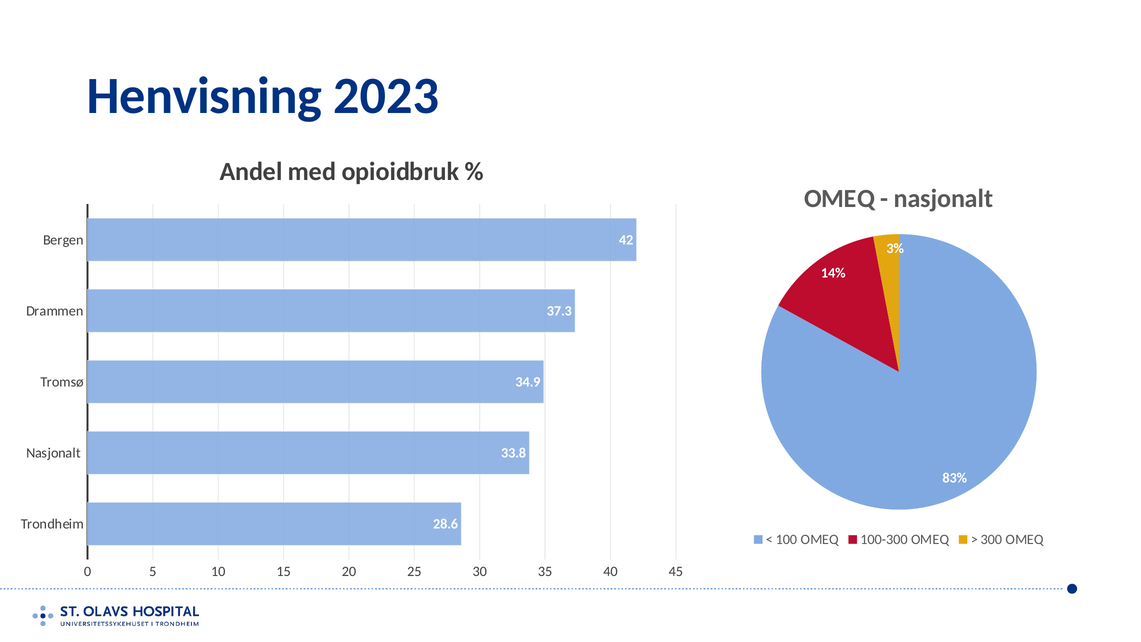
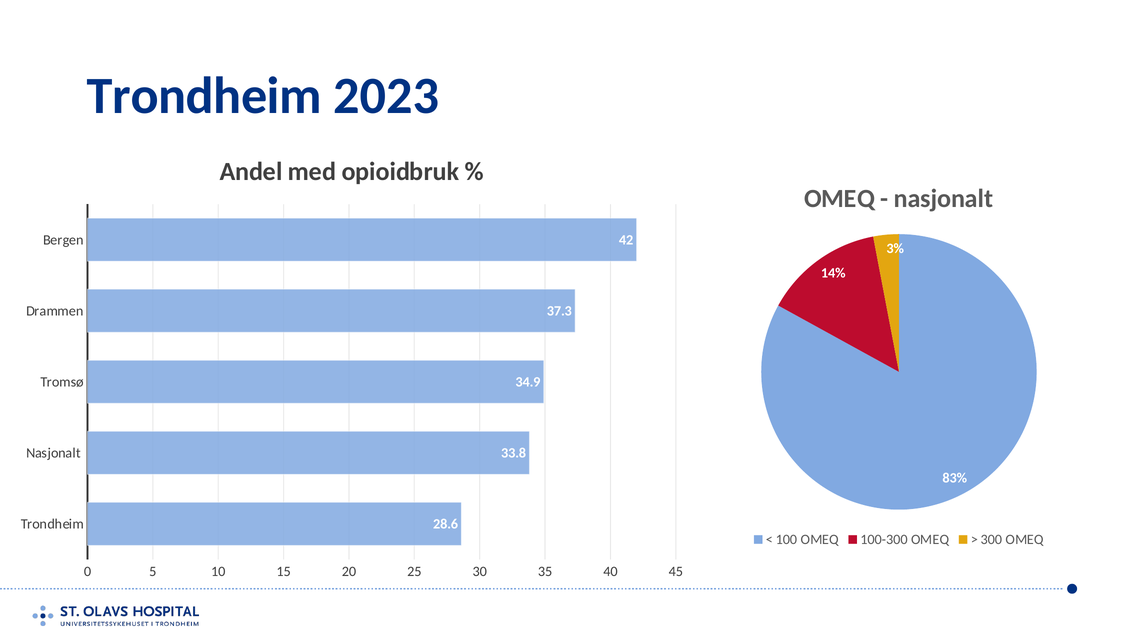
Henvisning: Henvisning -> Trondheim (204, 96)
